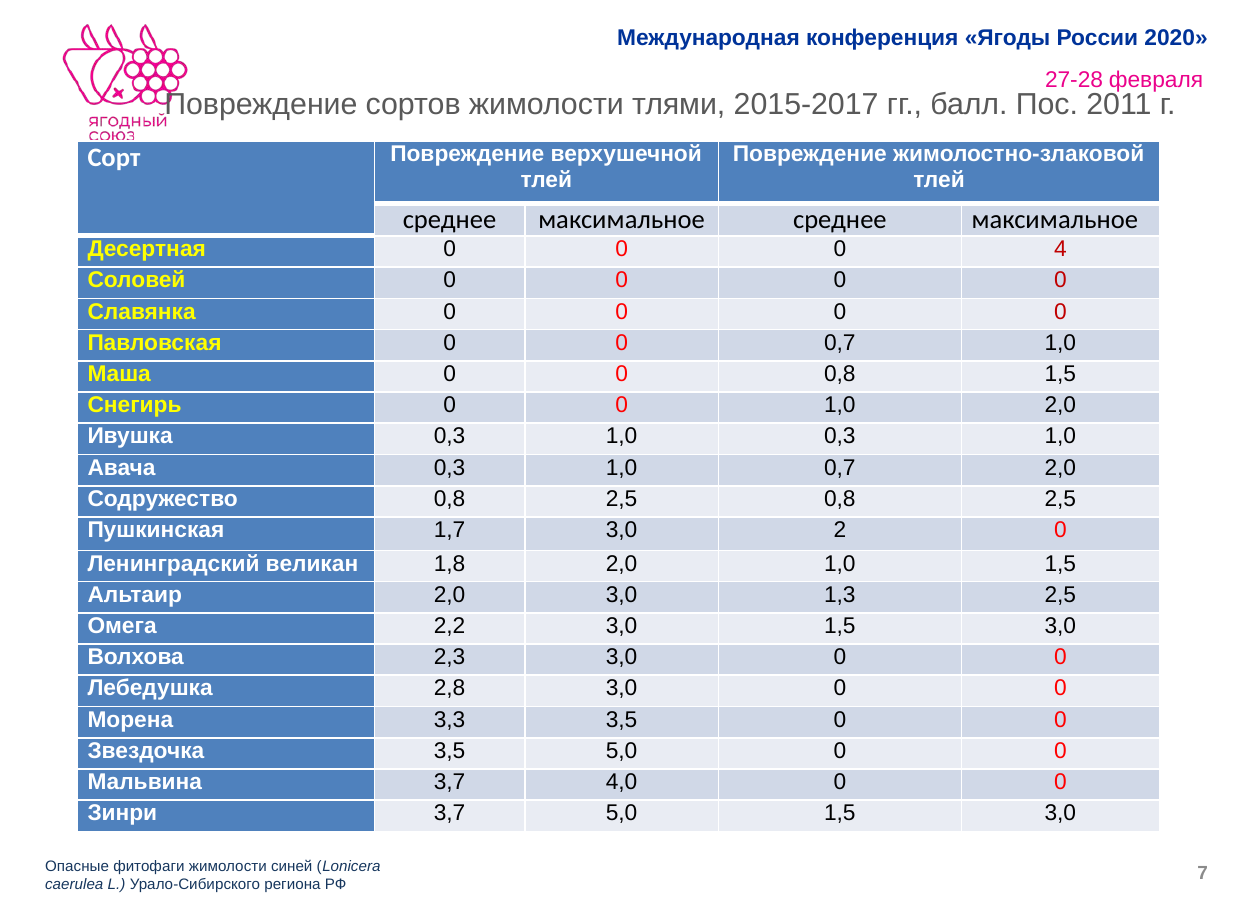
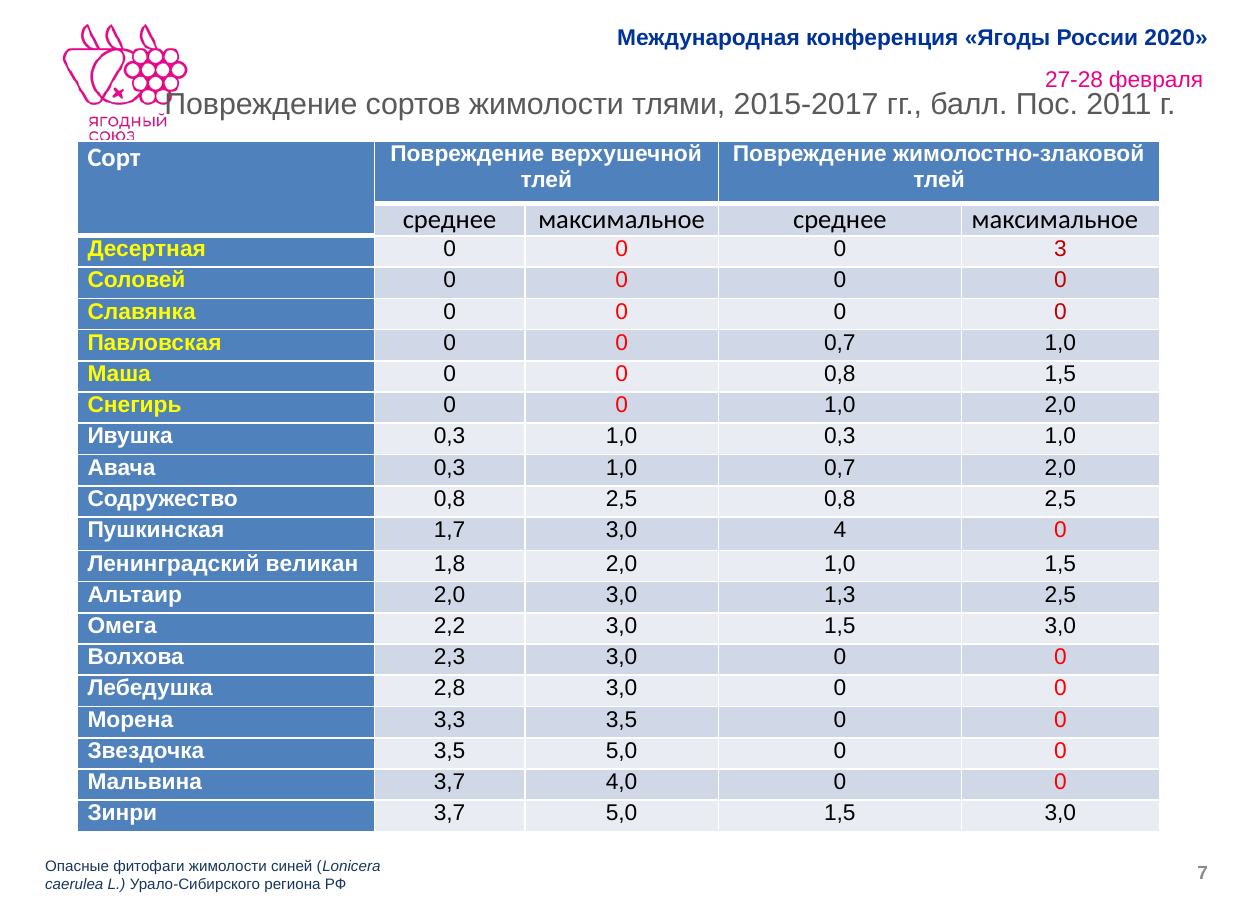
4: 4 -> 3 (1060, 249)
2: 2 -> 4 (840, 530)
